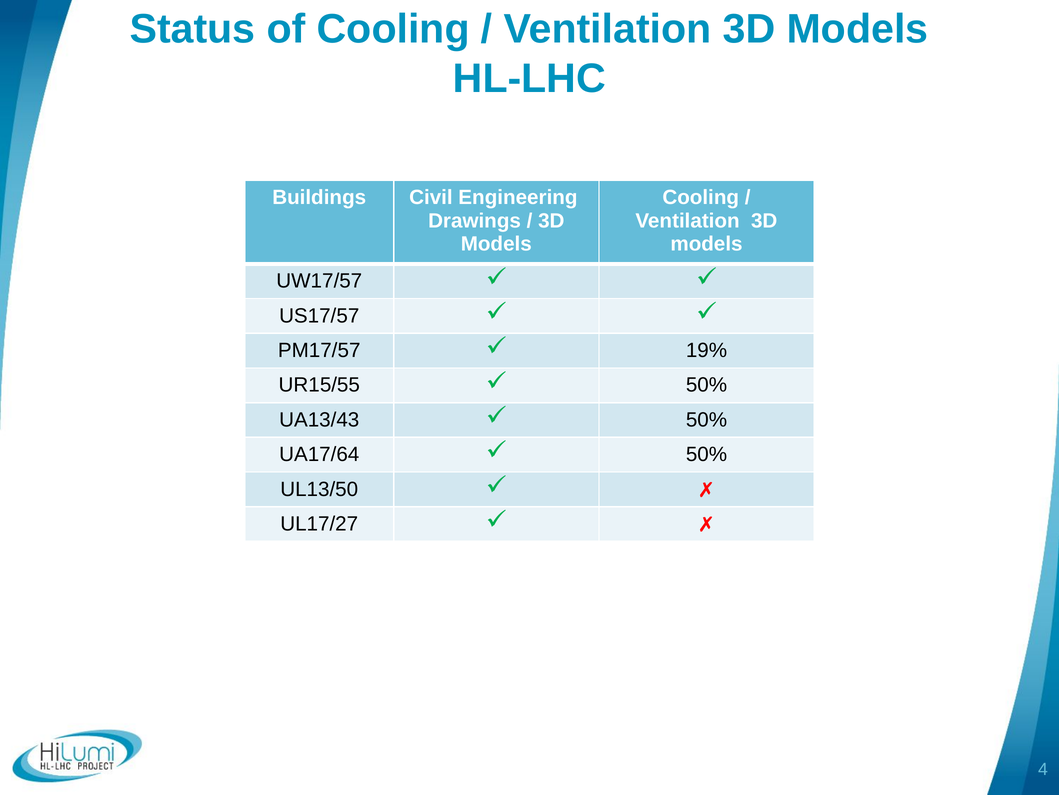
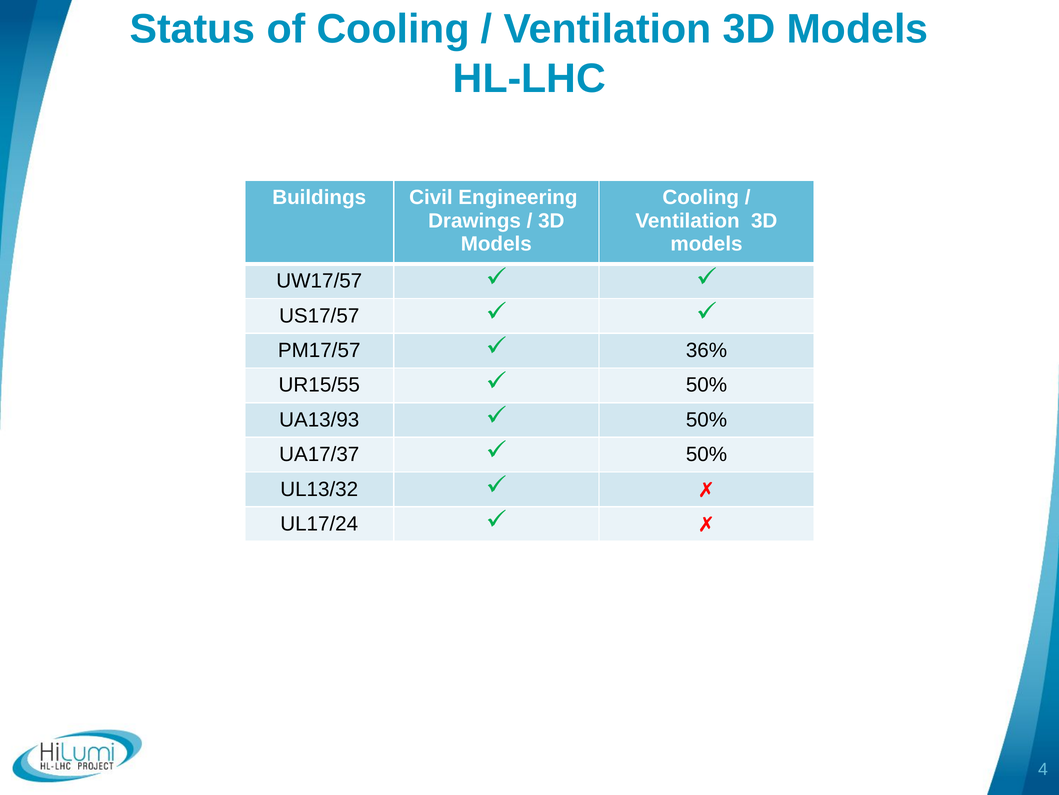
19%: 19% -> 36% (706, 350)
UA13/43: UA13/43 -> UA13/93 (319, 419)
UA17/64: UA17/64 -> UA17/37 (319, 454)
UL13/50: UL13/50 -> UL13/32 (319, 489)
UL17/27: UL17/27 -> UL17/24 (319, 523)
